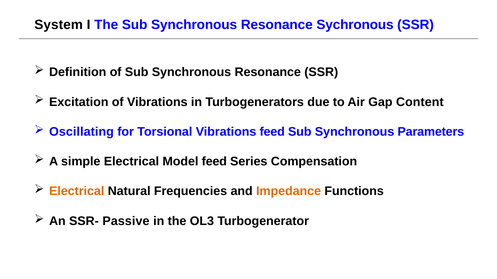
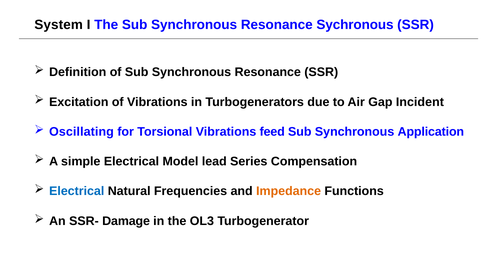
Content: Content -> Incident (420, 102)
Parameters: Parameters -> Application (431, 132)
Model feed: feed -> lead (214, 162)
Electrical colour: orange -> blue (77, 192)
Passive: Passive -> Damage (126, 221)
